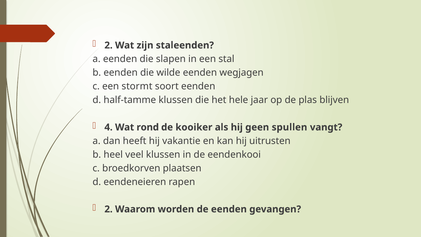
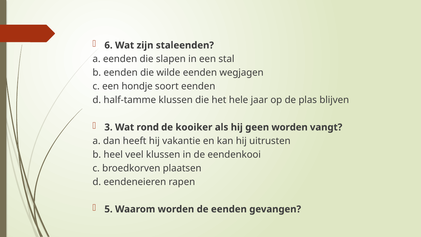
2: 2 -> 6 (109, 45)
stormt: stormt -> hondje (137, 86)
4: 4 -> 3 (109, 127)
geen spullen: spullen -> worden (290, 127)
2: 2 -> 5 (109, 209)
